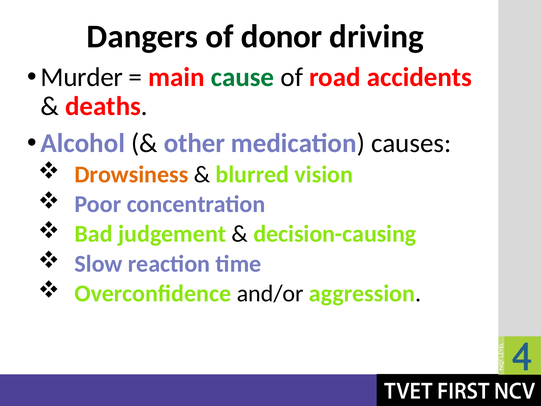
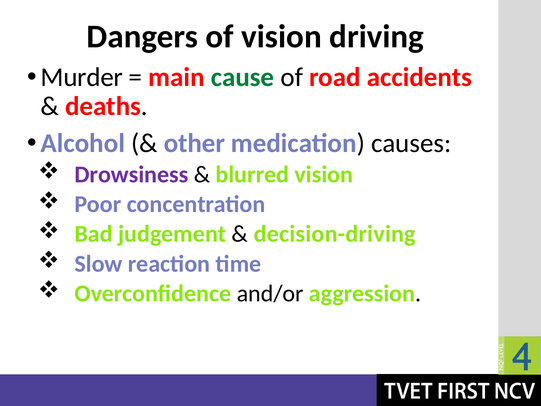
of donor: donor -> vision (281, 36)
Drowsiness colour: orange -> purple (131, 174)
decision-causing: decision-causing -> decision-driving (335, 234)
